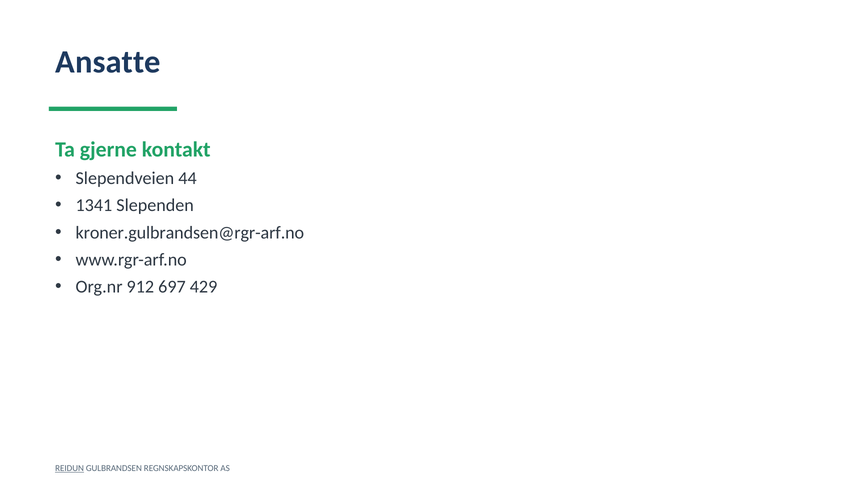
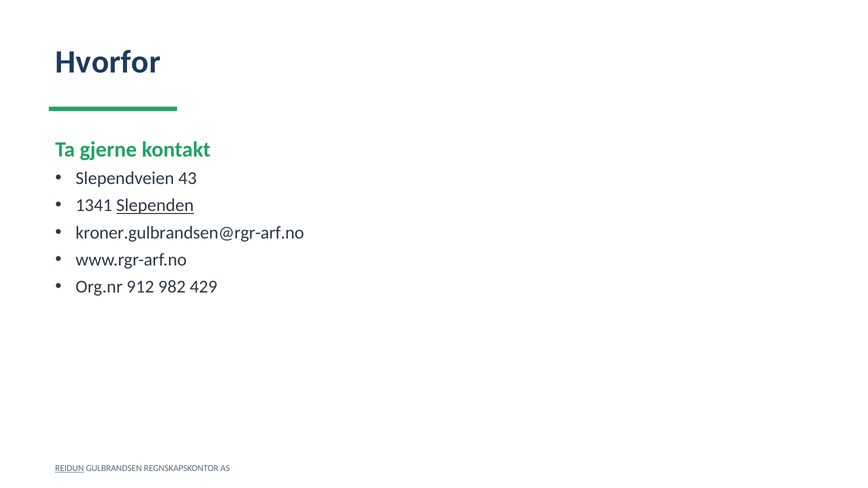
Ansatte: Ansatte -> Hvorfor (108, 62)
44: 44 -> 43 (188, 178)
Slependen underline: none -> present (155, 206)
697: 697 -> 982 (172, 287)
